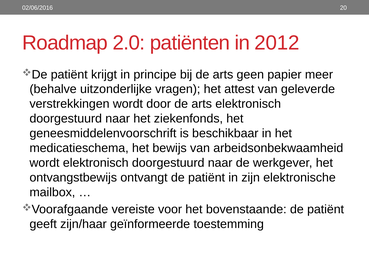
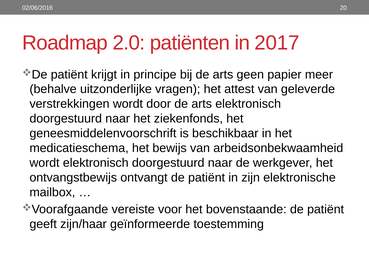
2012: 2012 -> 2017 (277, 43)
